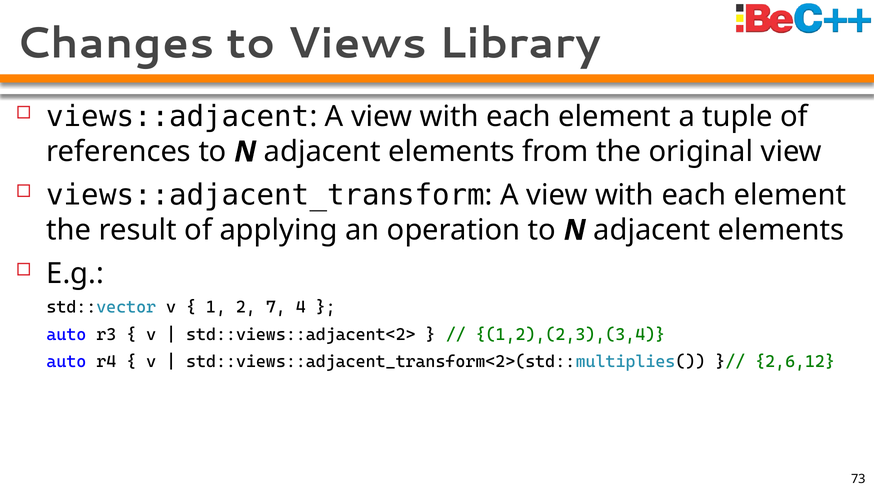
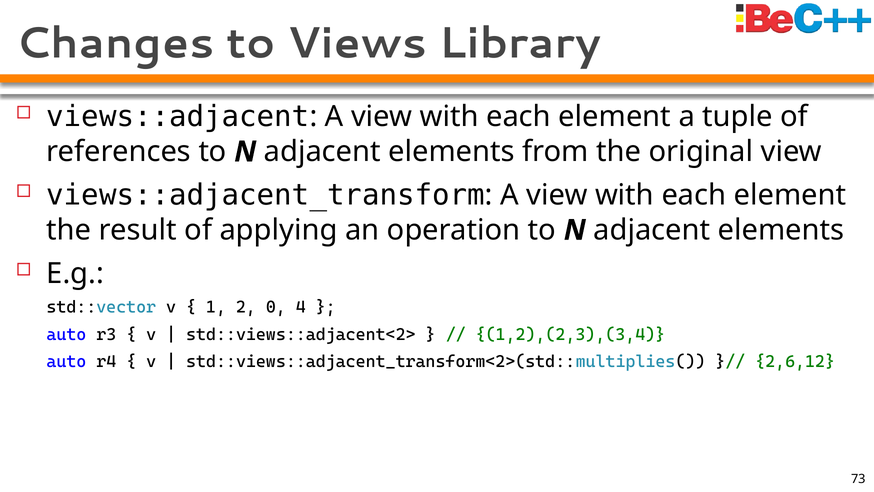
7: 7 -> 0 (276, 307)
